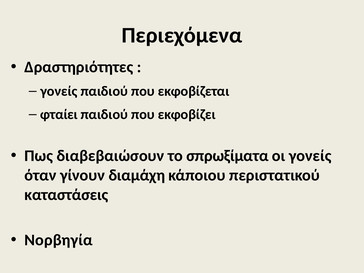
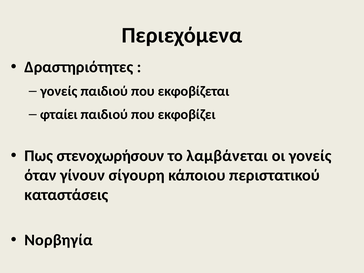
διαβεβαιώσουν: διαβεβαιώσουν -> στενοχωρήσουν (110, 156)
σπρωξίματα: σπρωξίματα -> λαμβάνεται (227, 156)
διαμάχη: διαμάχη -> σίγουρη (137, 175)
